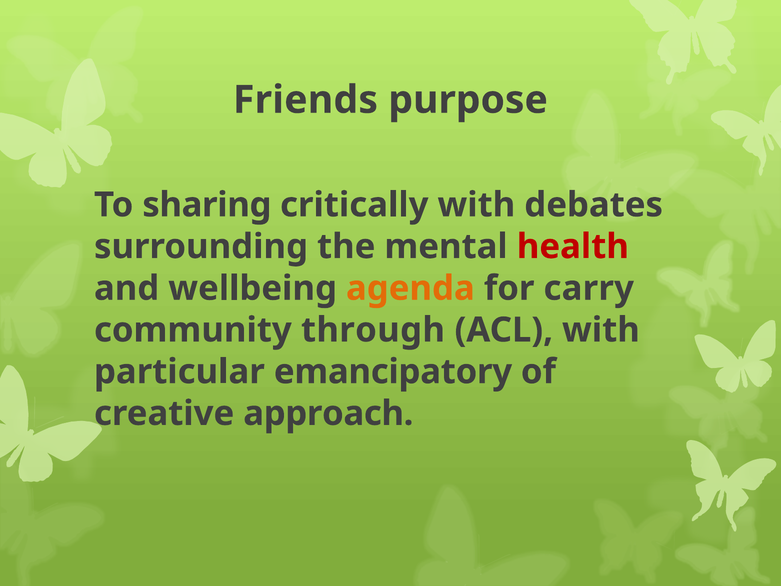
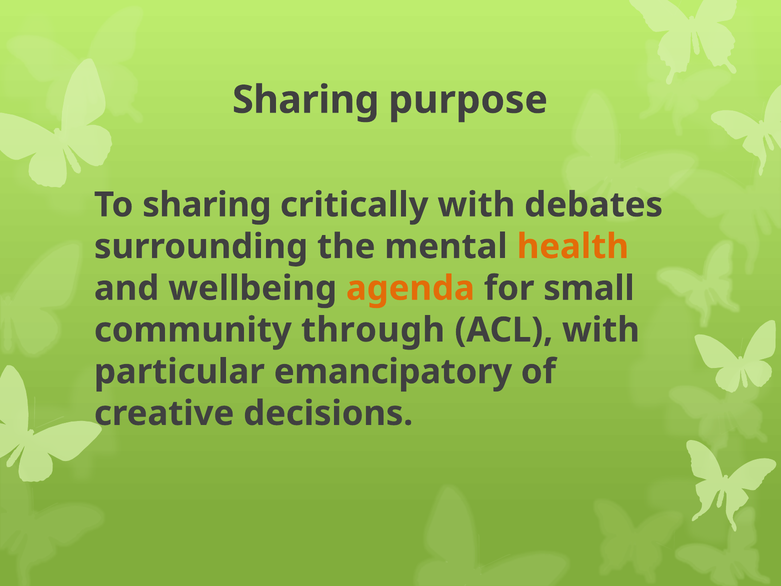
Friends: Friends -> Sharing (306, 100)
health colour: red -> orange (573, 247)
carry: carry -> small (589, 288)
approach: approach -> decisions (328, 413)
